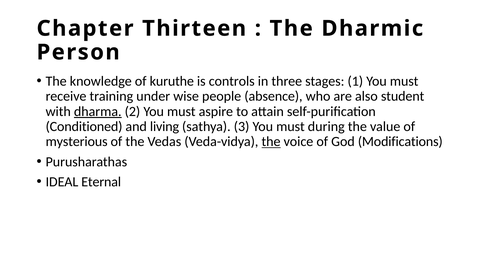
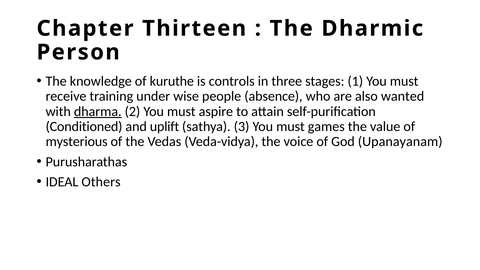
student: student -> wanted (403, 96)
living: living -> uplift (165, 127)
during: during -> games (326, 127)
the underline: present -> none (271, 142)
Modifications: Modifications -> Upanayanam (400, 142)
Eternal: Eternal -> Others (101, 182)
